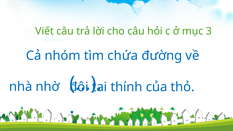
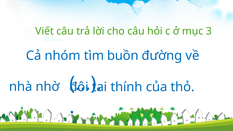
chứa: chứa -> buồn (123, 56)
